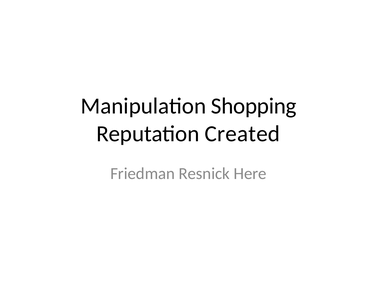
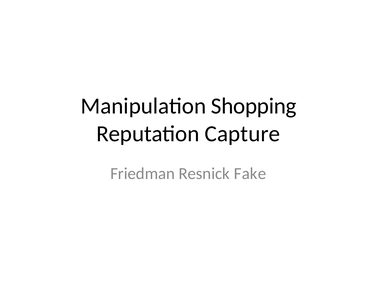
Created: Created -> Capture (242, 134)
Here: Here -> Fake (250, 173)
